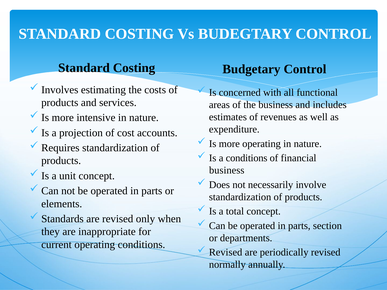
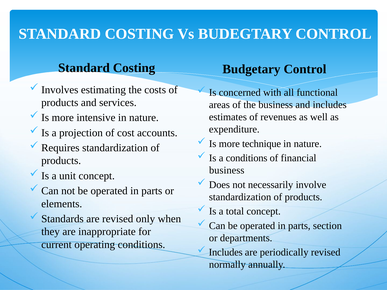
more operating: operating -> technique (262, 144)
Revised: Revised -> Includes (226, 253)
